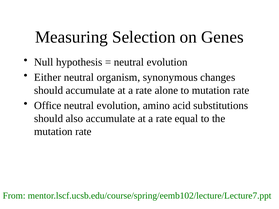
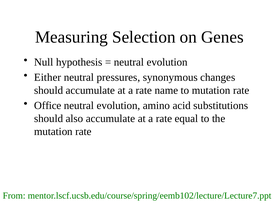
organism: organism -> pressures (118, 77)
alone: alone -> name (166, 90)
